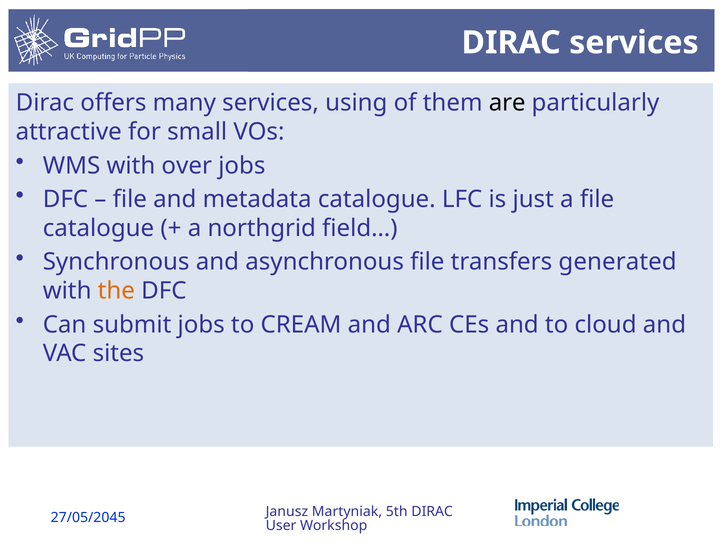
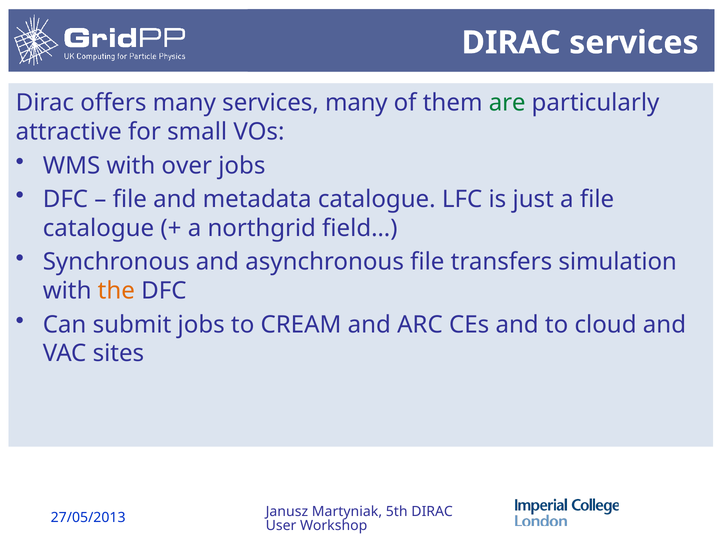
services using: using -> many (356, 103)
are colour: black -> green (507, 103)
generated: generated -> simulation (618, 262)
27/05/2045: 27/05/2045 -> 27/05/2013 (88, 518)
